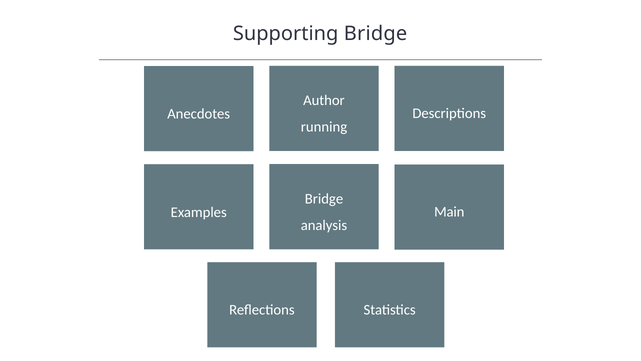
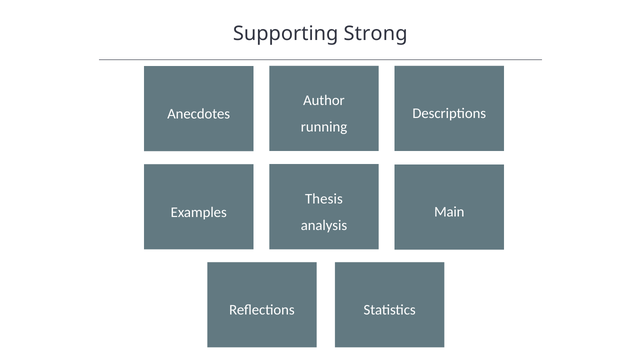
Supporting Bridge: Bridge -> Strong (376, 34)
Bridge: Bridge -> Thesis (324, 199)
